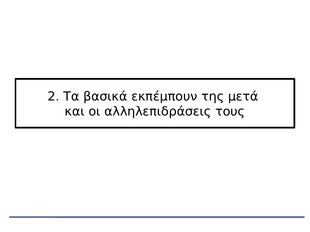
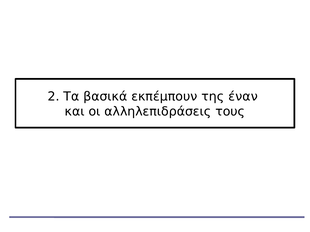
μετά: μετά -> έναν (243, 97)
